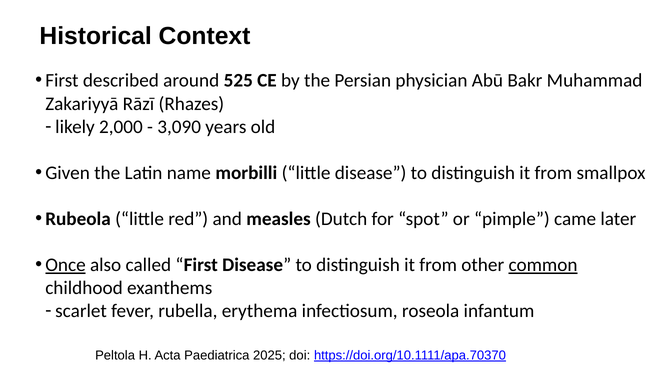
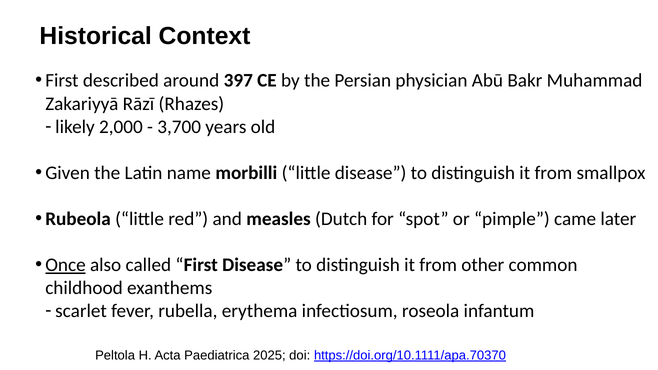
525: 525 -> 397 (238, 81)
3,090: 3,090 -> 3,700 (179, 127)
common underline: present -> none (543, 265)
